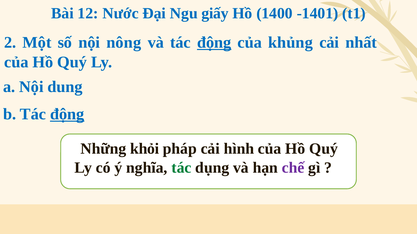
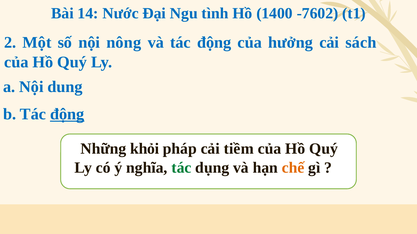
12: 12 -> 14 (88, 13)
giấy: giấy -> tình (215, 13)
-1401: -1401 -> -7602 (318, 13)
động underline: present -> none (214, 43)
khủng: khủng -> hưởng (291, 43)
nhất: nhất -> sách (361, 43)
hình: hình -> tiềm (239, 149)
chế colour: purple -> orange (293, 168)
